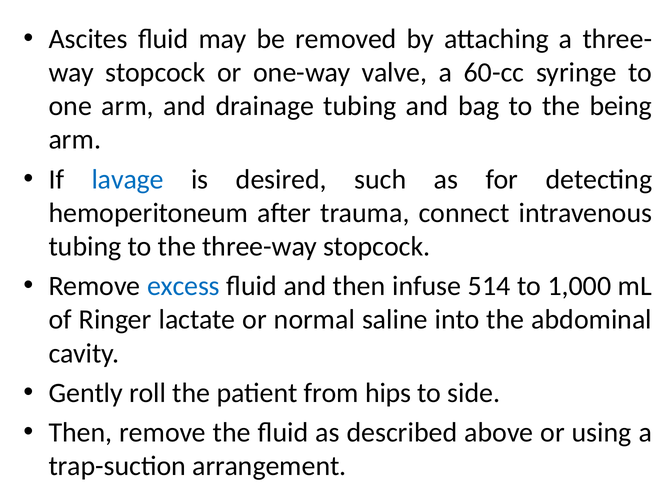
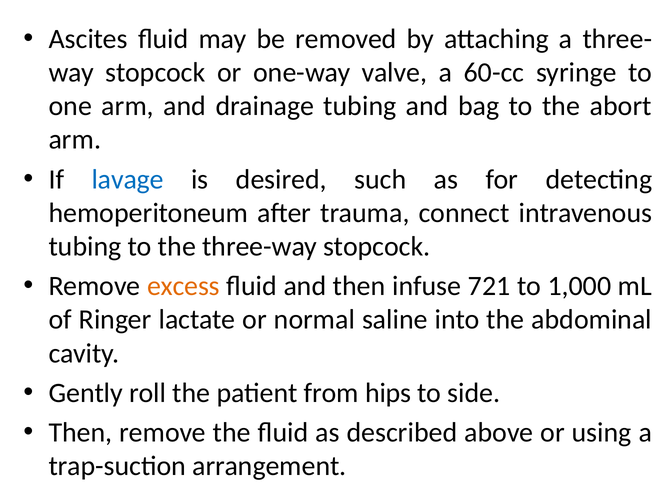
being: being -> abort (621, 106)
excess colour: blue -> orange (183, 286)
514: 514 -> 721 (489, 286)
